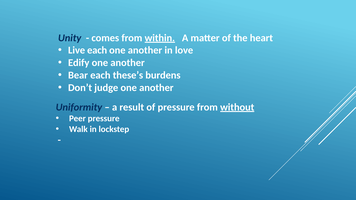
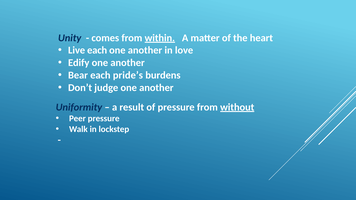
these’s: these’s -> pride’s (128, 75)
